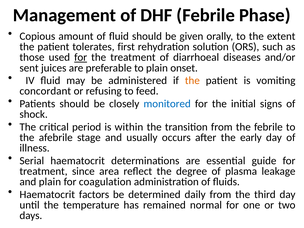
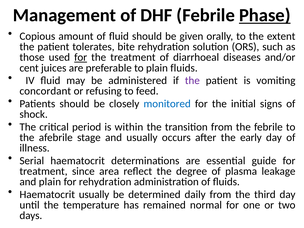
Phase underline: none -> present (265, 15)
first: first -> bite (126, 47)
sent: sent -> cent (29, 68)
plain onset: onset -> fluids (184, 68)
the colour: orange -> purple (192, 81)
for coagulation: coagulation -> rehydration (105, 182)
Haematocrit factors: factors -> usually (94, 195)
